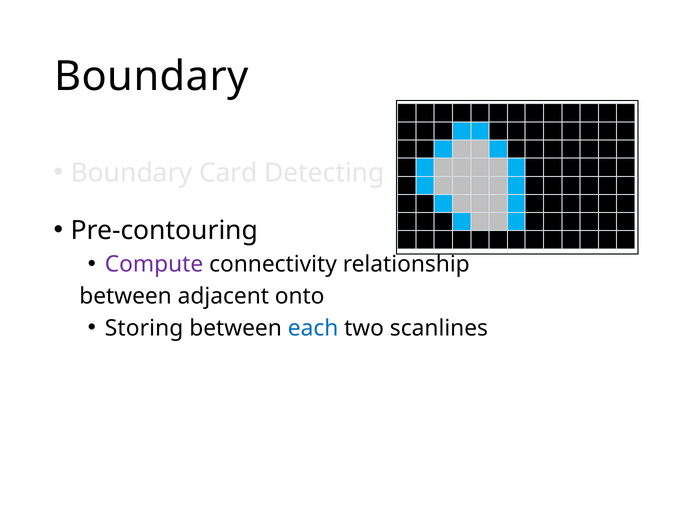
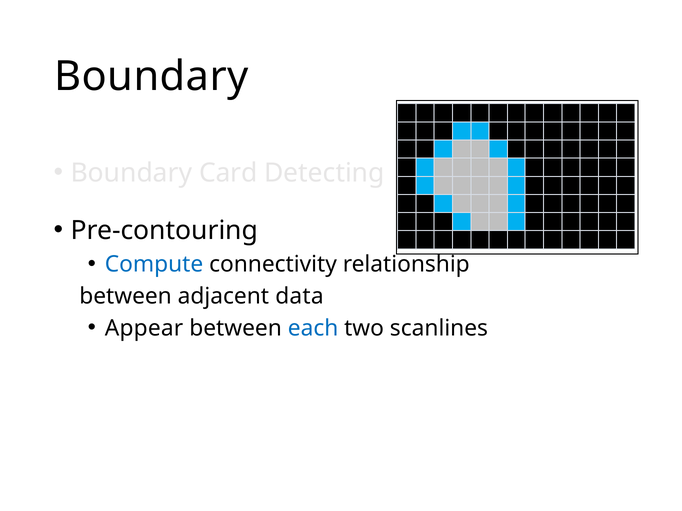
Compute colour: purple -> blue (154, 265)
onto: onto -> data (299, 297)
Storing: Storing -> Appear (144, 329)
